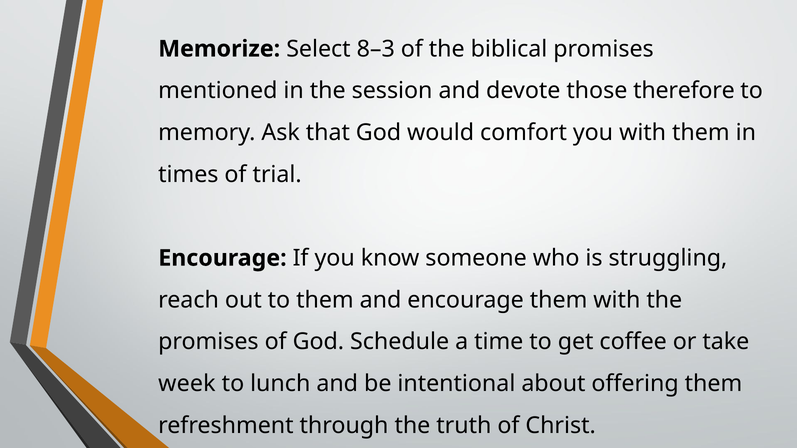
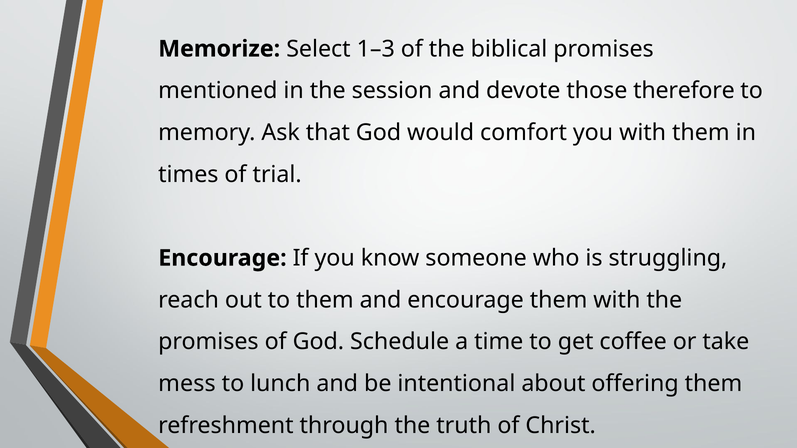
8–3: 8–3 -> 1–3 (376, 49)
week: week -> mess (187, 384)
